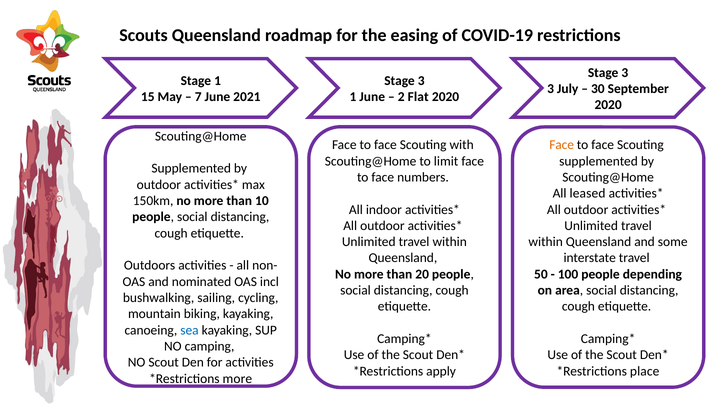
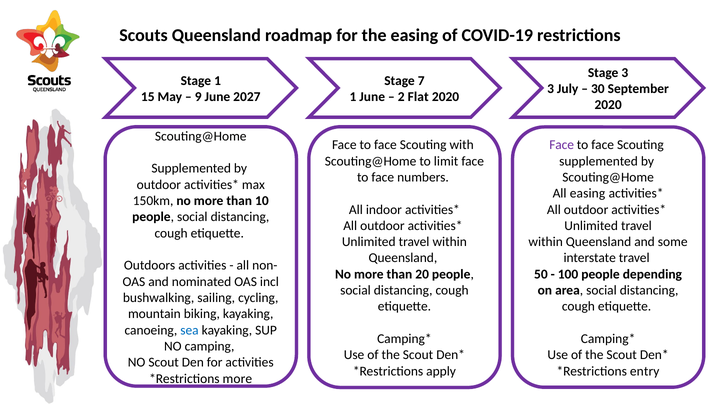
3: 3 -> 7 (421, 81)
7: 7 -> 9 (198, 97)
2021: 2021 -> 2027 (247, 97)
Face colour: orange -> purple (562, 145)
All leased: leased -> easing (588, 193)
place: place -> entry (645, 371)
